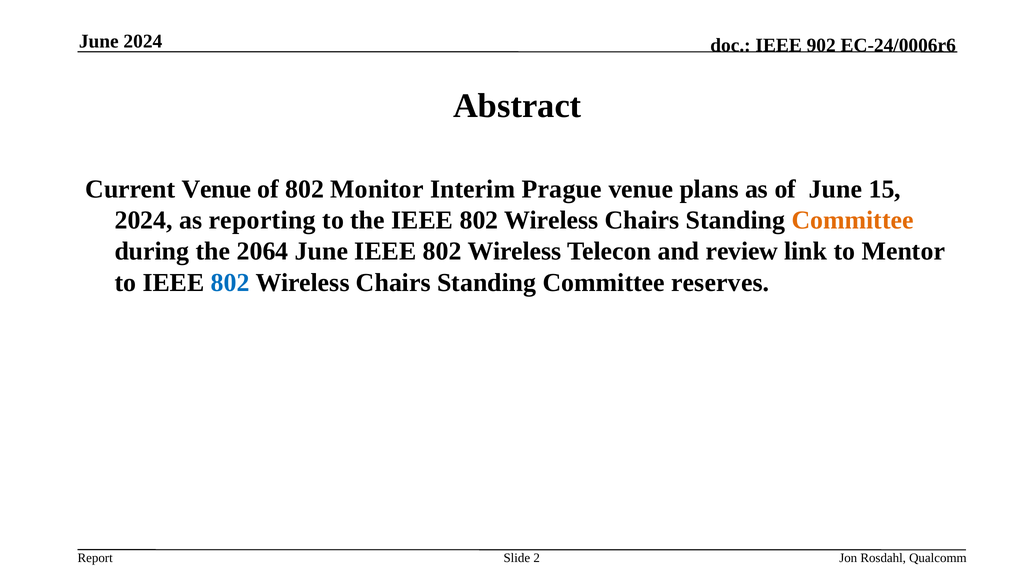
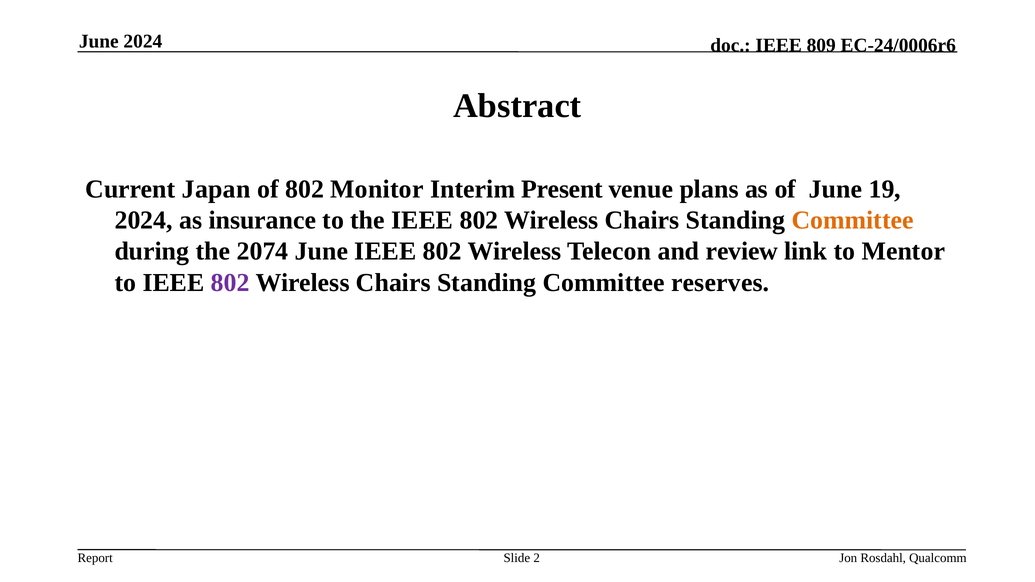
902: 902 -> 809 (821, 45)
Current Venue: Venue -> Japan (216, 189)
Prague: Prague -> Present (562, 189)
15: 15 -> 19 (885, 189)
reporting: reporting -> insurance (262, 220)
2064: 2064 -> 2074 (263, 252)
802 colour: blue -> purple (230, 283)
